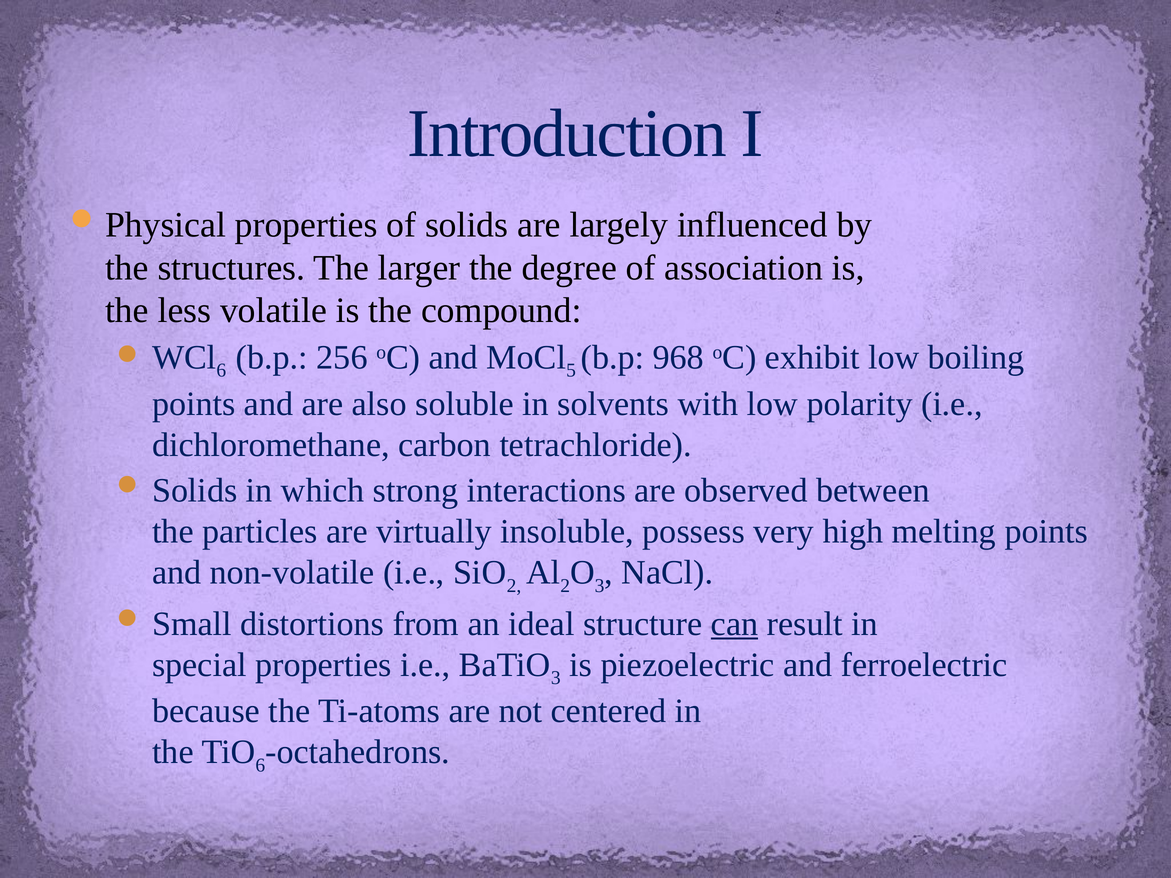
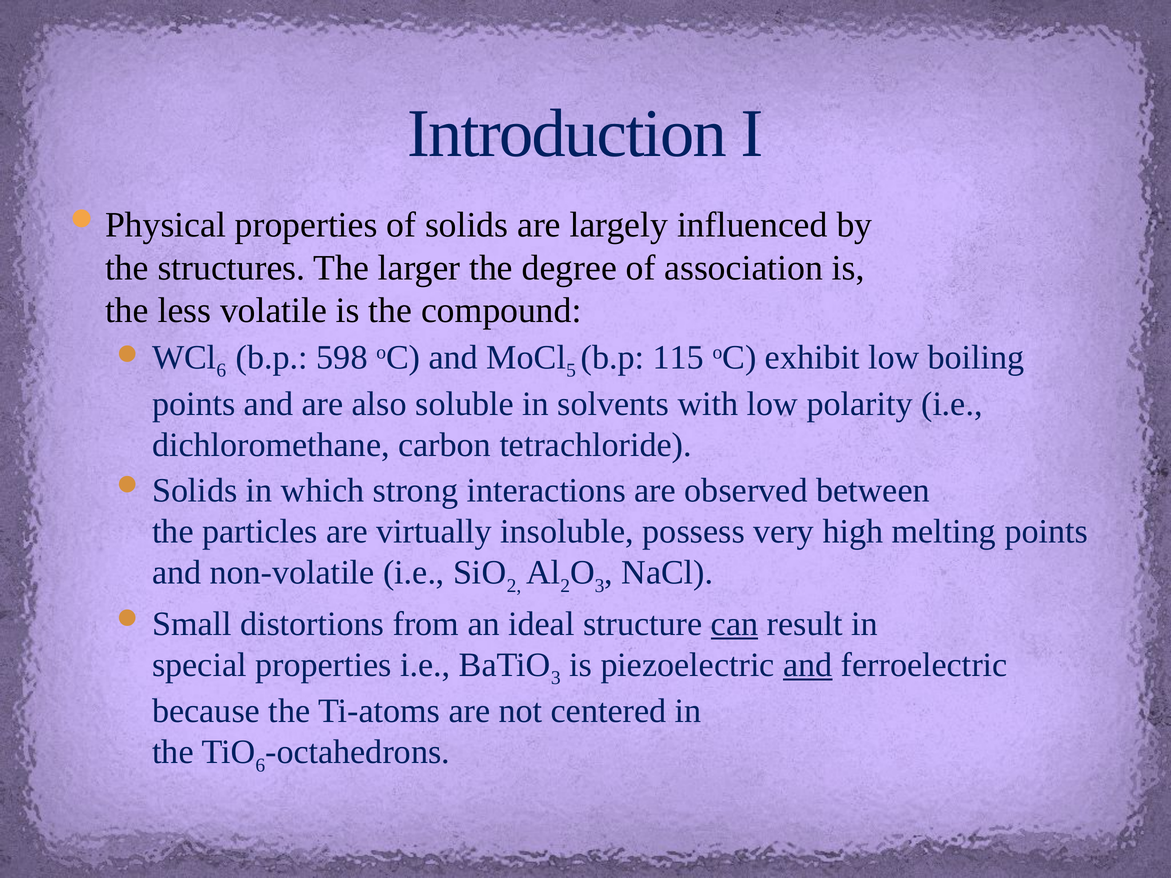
256: 256 -> 598 (342, 357)
968: 968 -> 115 (678, 357)
and underline: none -> present (808, 665)
